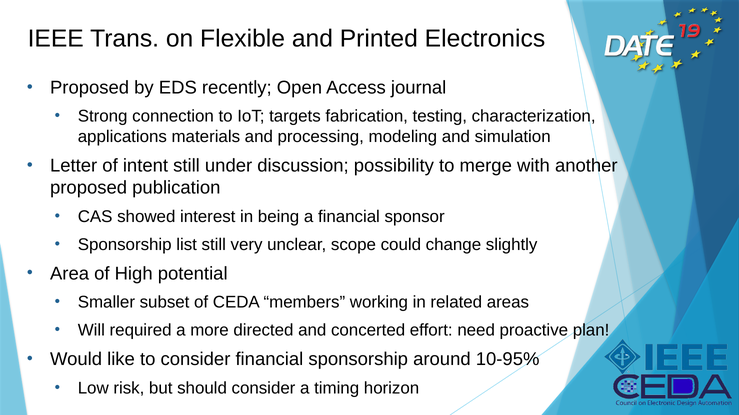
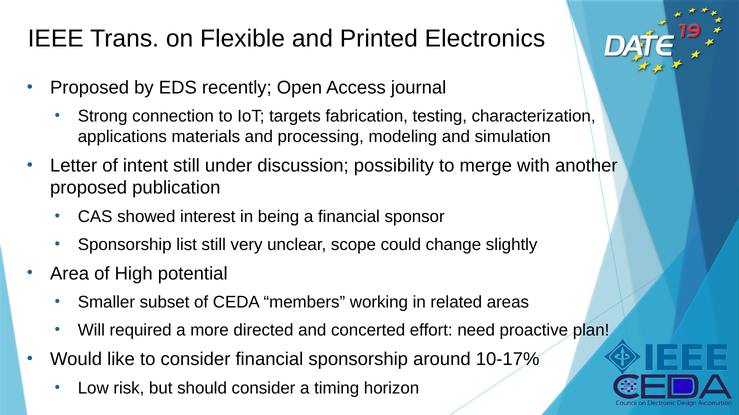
10-95%: 10-95% -> 10-17% (508, 360)
